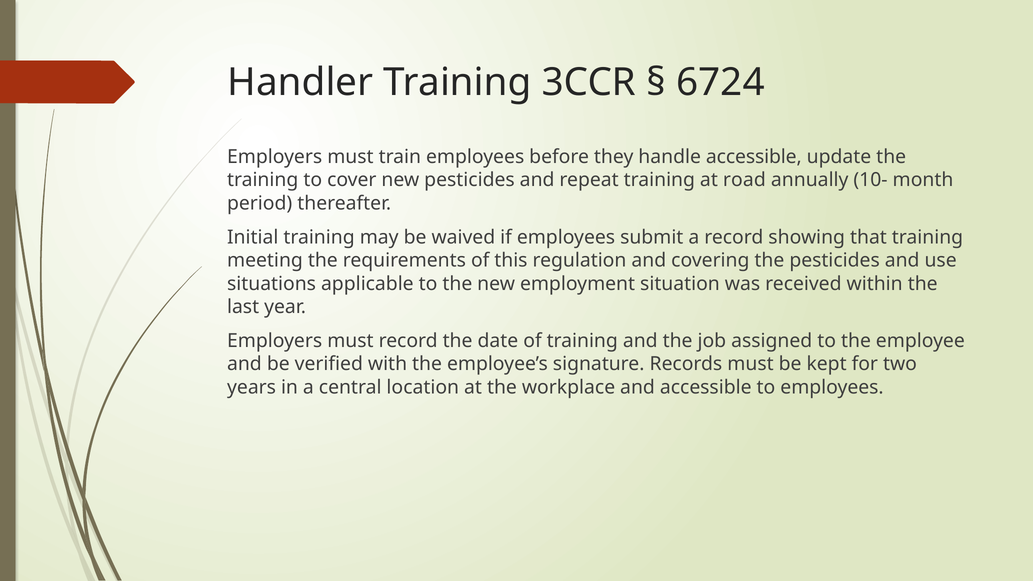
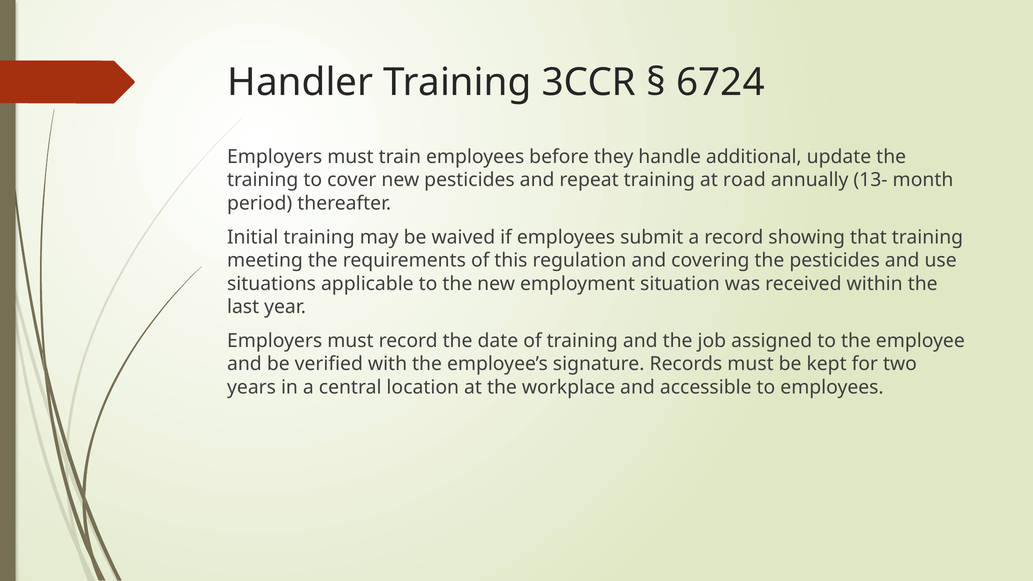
handle accessible: accessible -> additional (754, 157)
10-: 10- -> 13- (871, 180)
